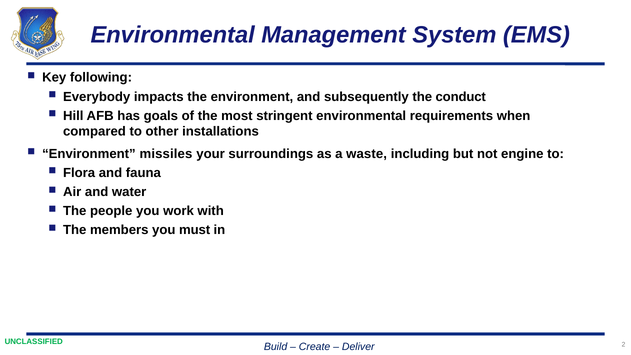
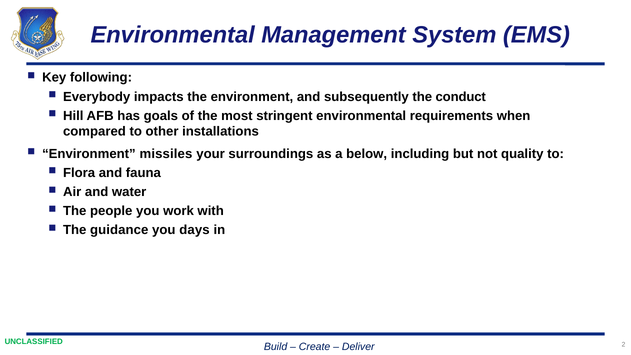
waste: waste -> below (367, 154)
engine: engine -> quality (522, 154)
members: members -> guidance (119, 230)
must: must -> days (195, 230)
